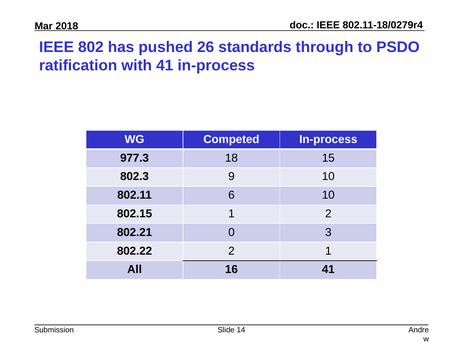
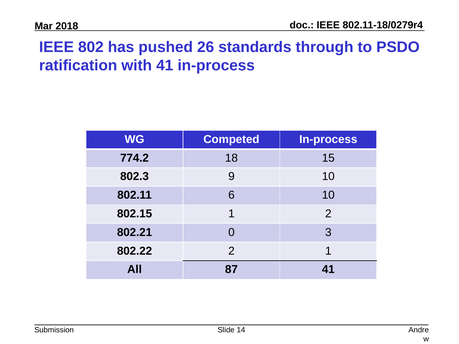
977.3: 977.3 -> 774.2 (134, 158)
16: 16 -> 87 (231, 270)
